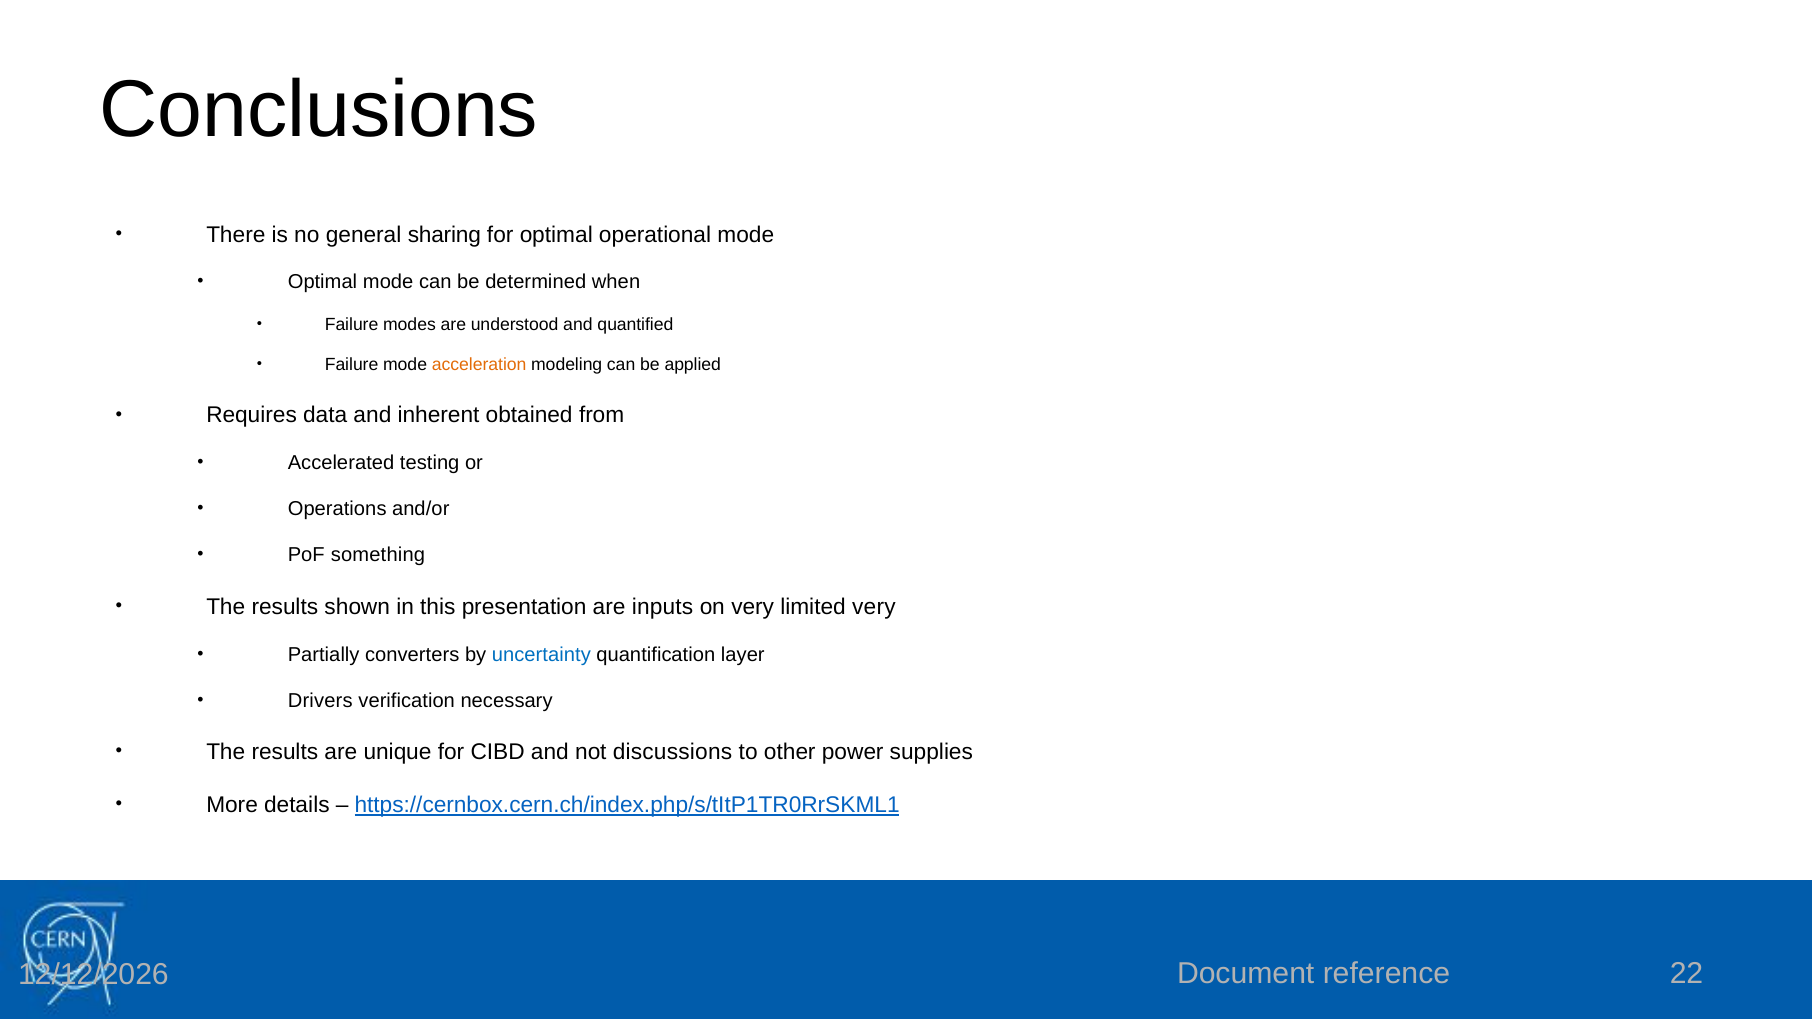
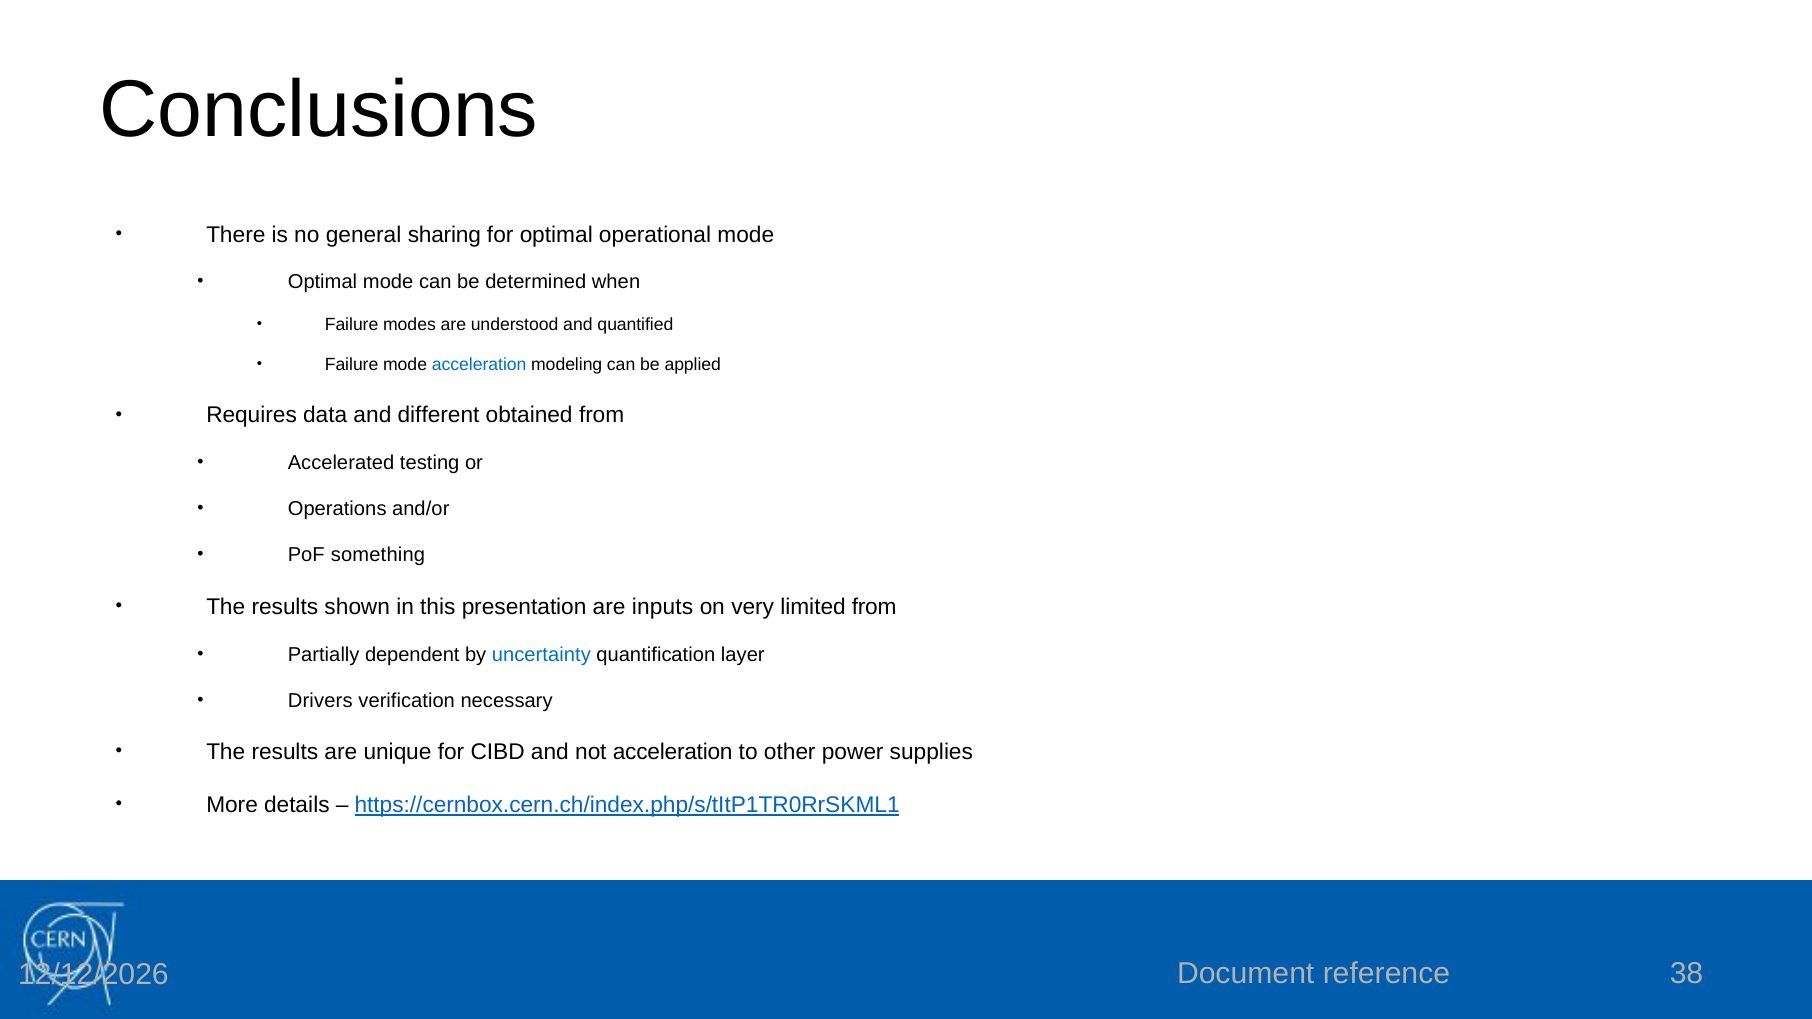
acceleration colour: orange -> blue (479, 365)
inherent: inherent -> different (439, 415)
limited very: very -> from (874, 607)
converters: converters -> dependent (412, 655)
not discussions: discussions -> acceleration (673, 752)
22: 22 -> 38 (1686, 974)
